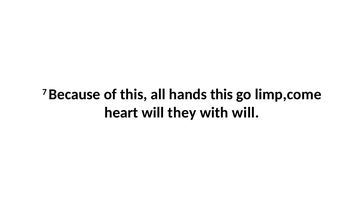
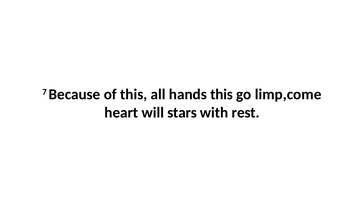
they: they -> stars (182, 113)
with will: will -> rest (246, 113)
